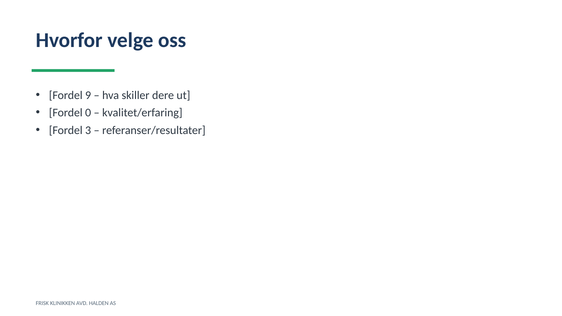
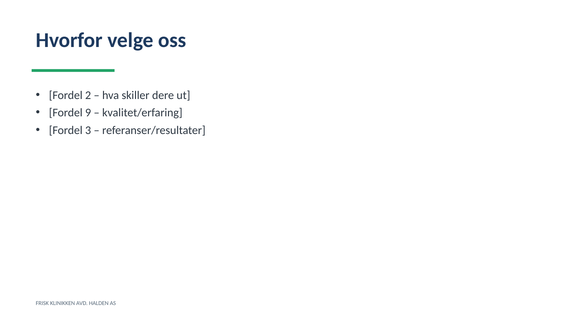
9: 9 -> 2 (88, 95)
0: 0 -> 9 (88, 113)
